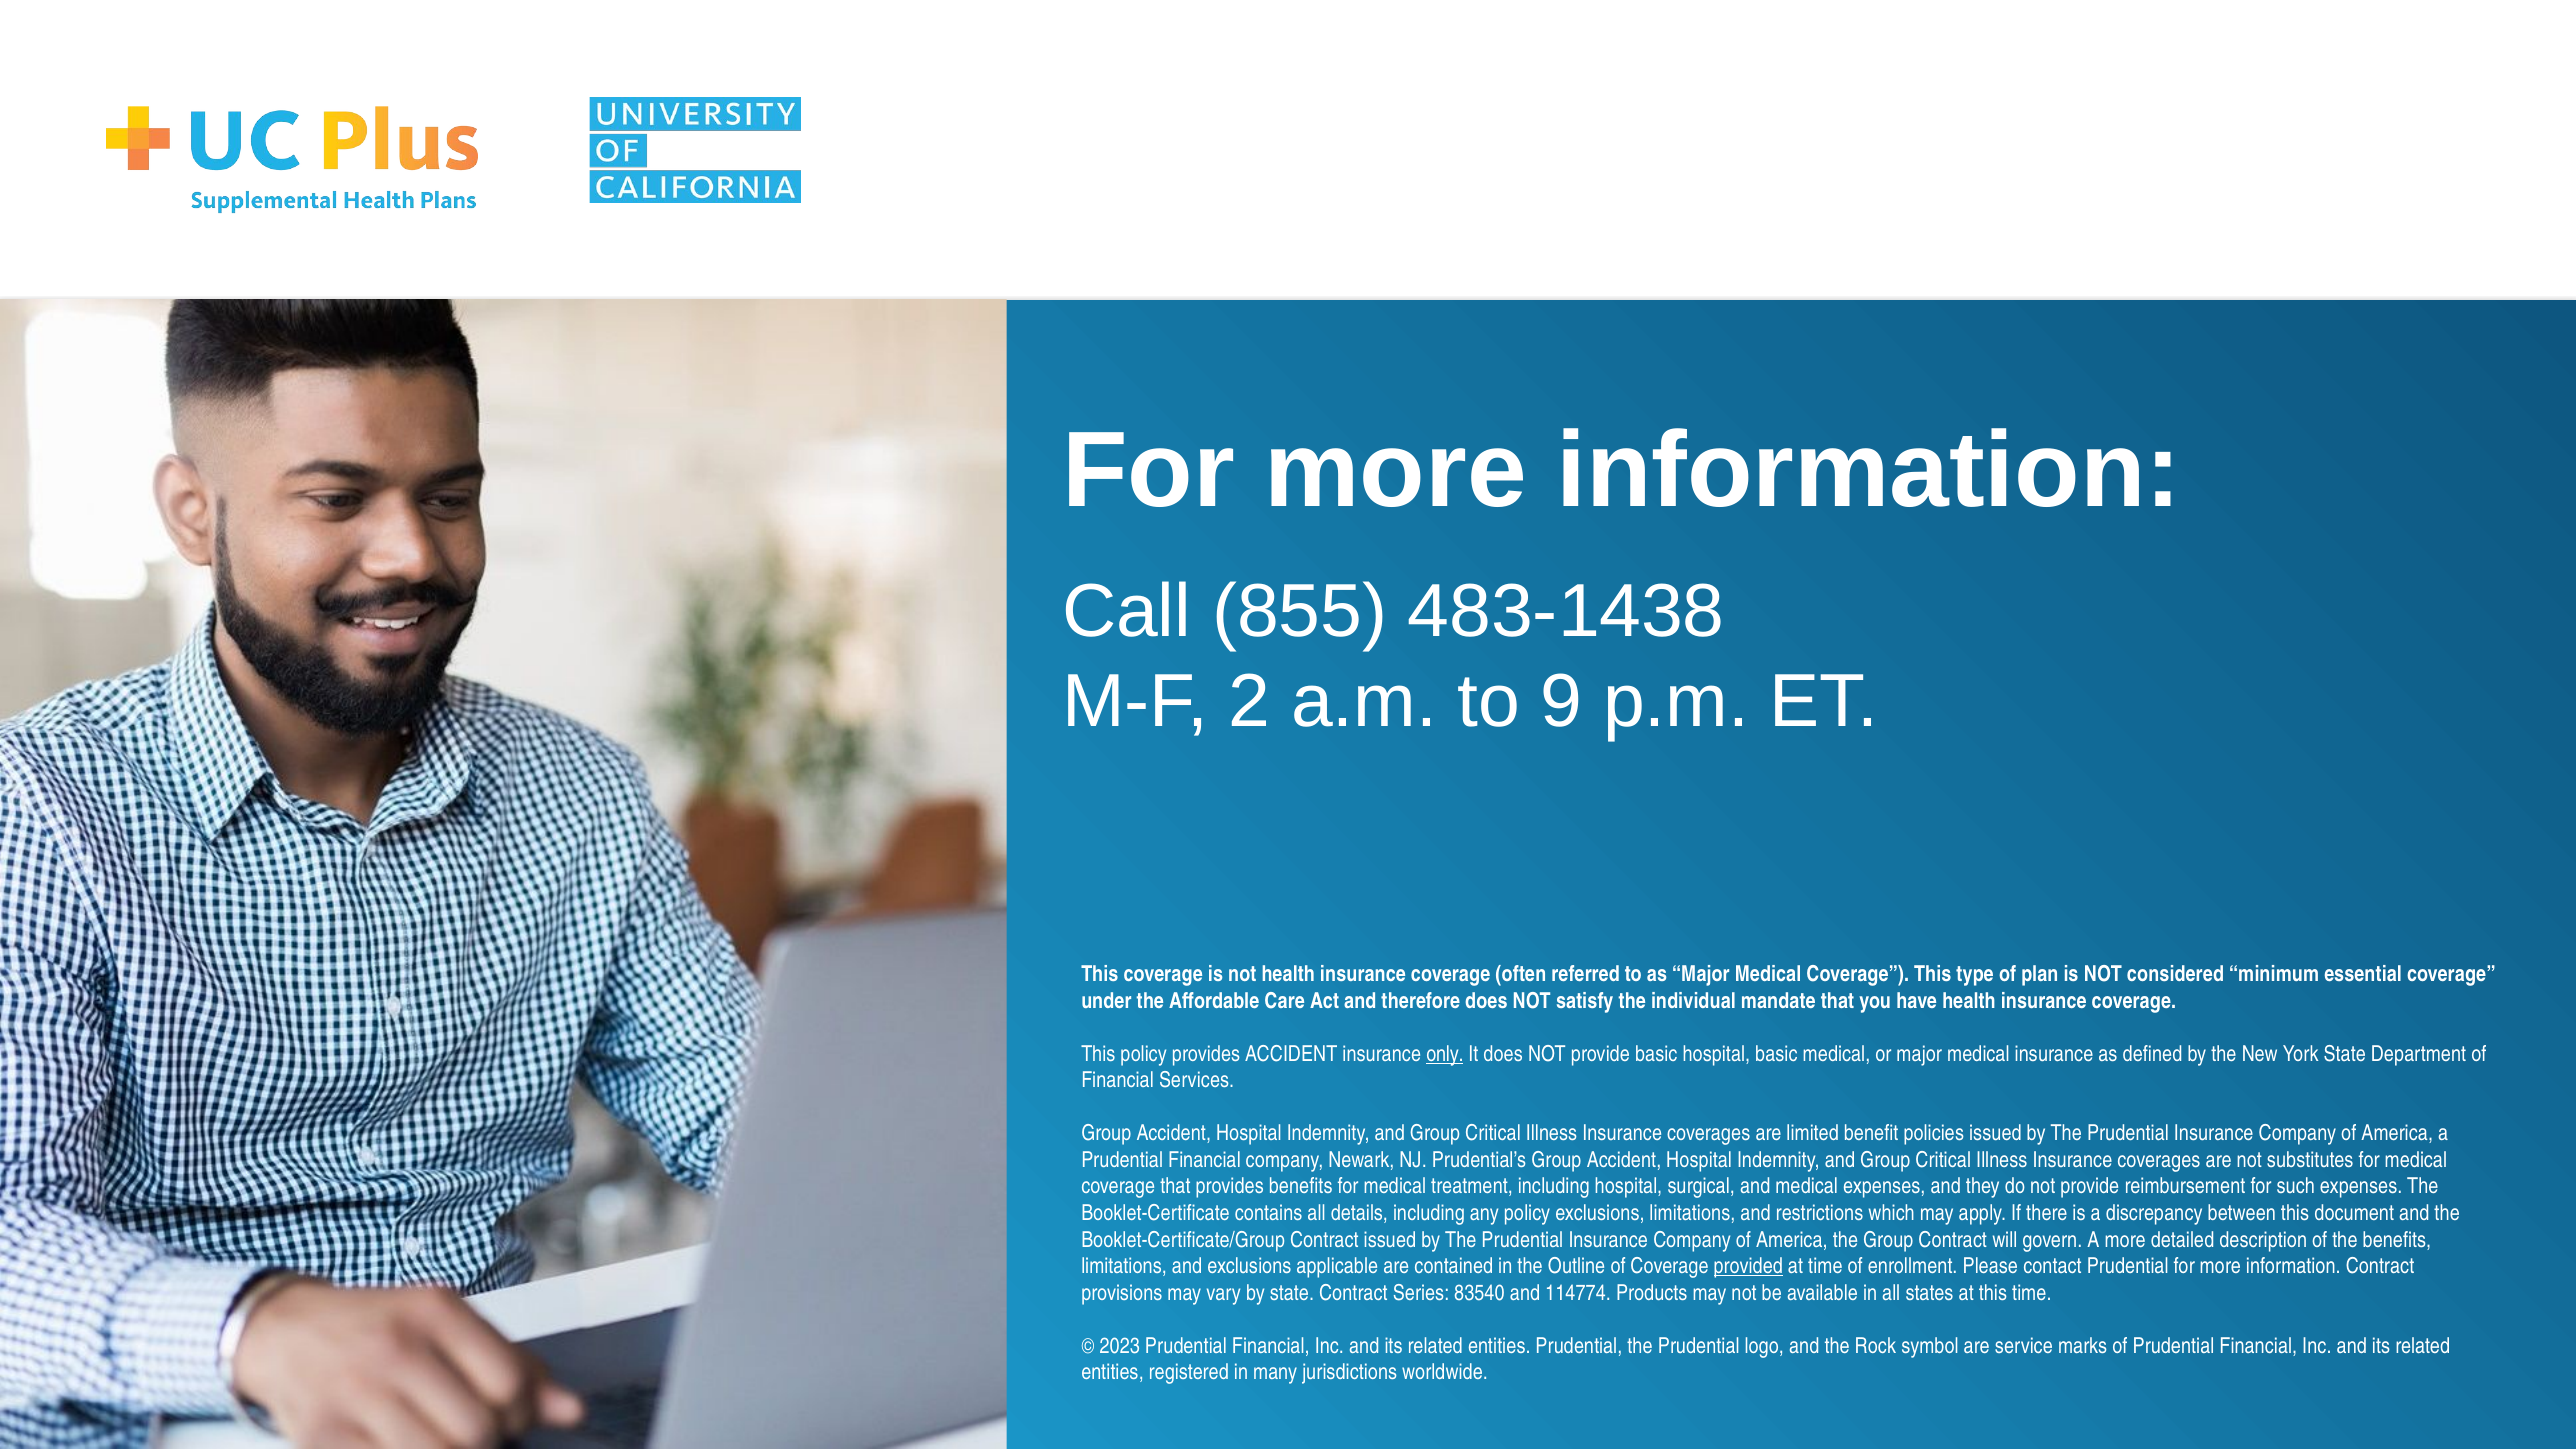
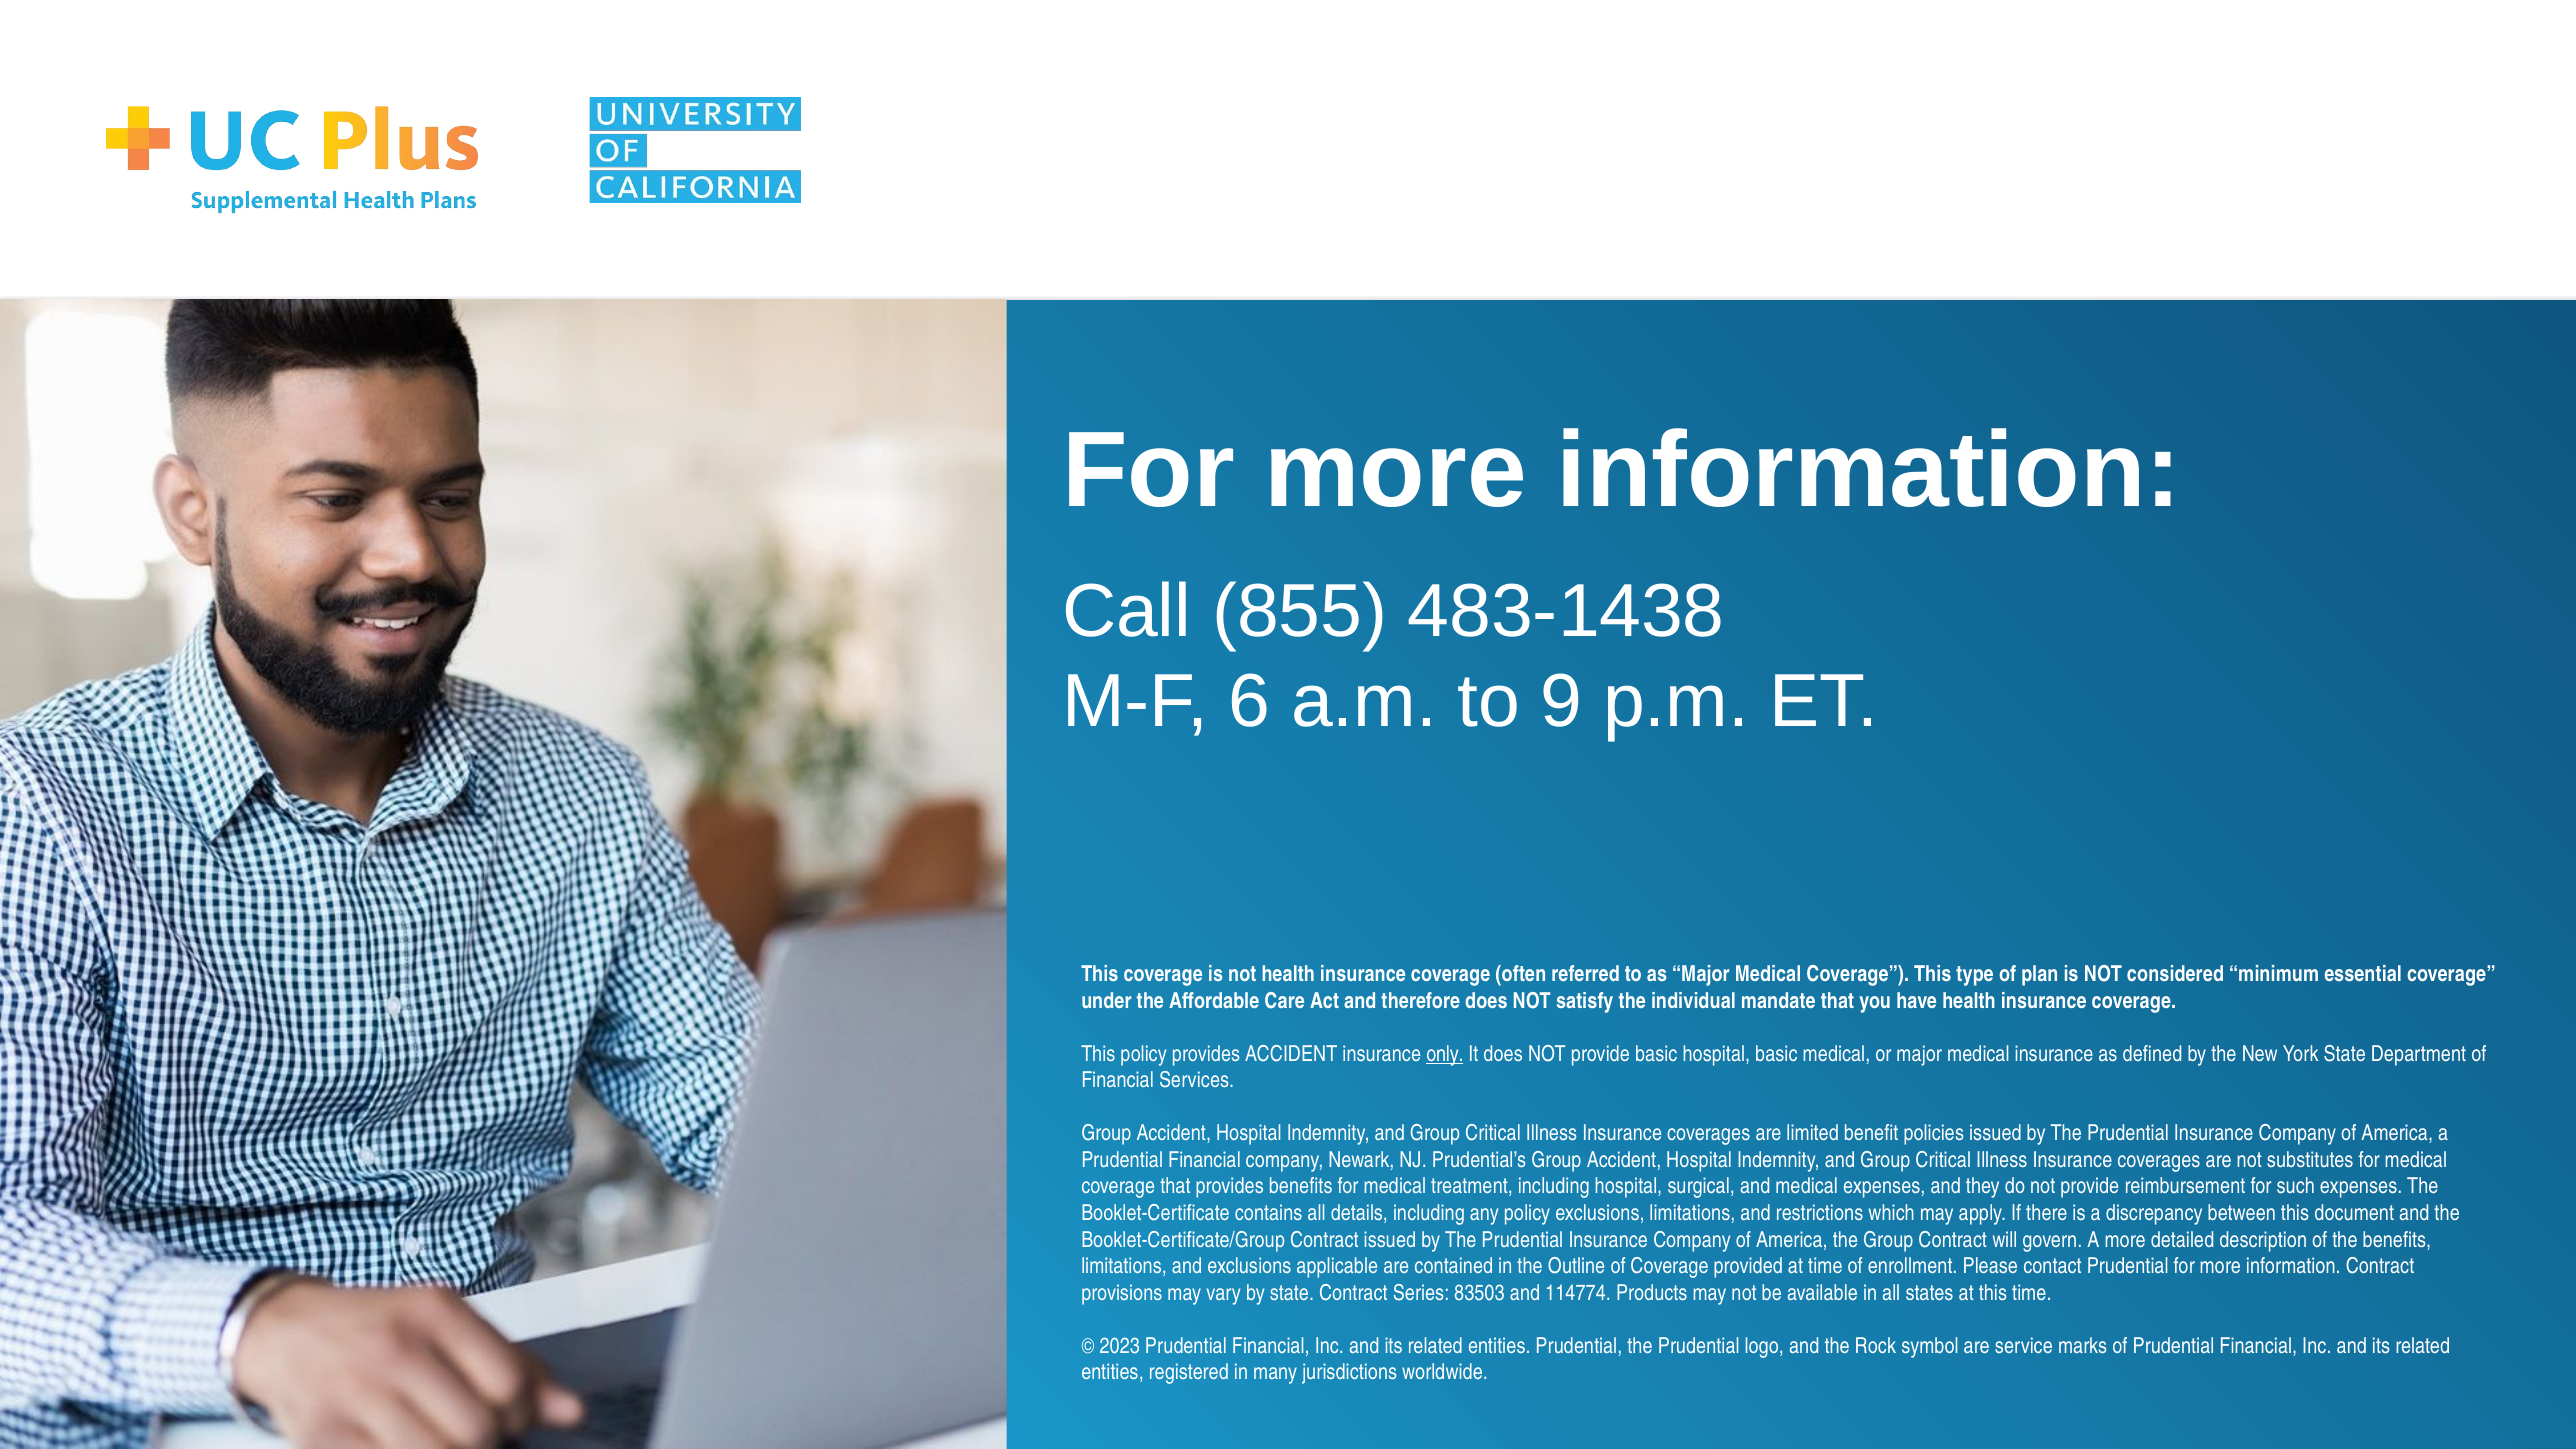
2: 2 -> 6 (1250, 702)
provided underline: present -> none (1748, 1266)
83540: 83540 -> 83503 (1479, 1293)
